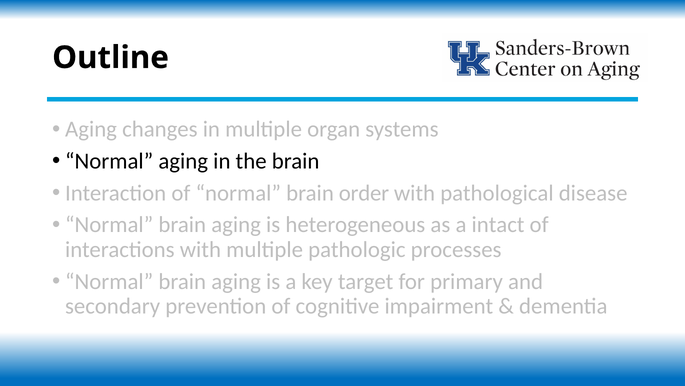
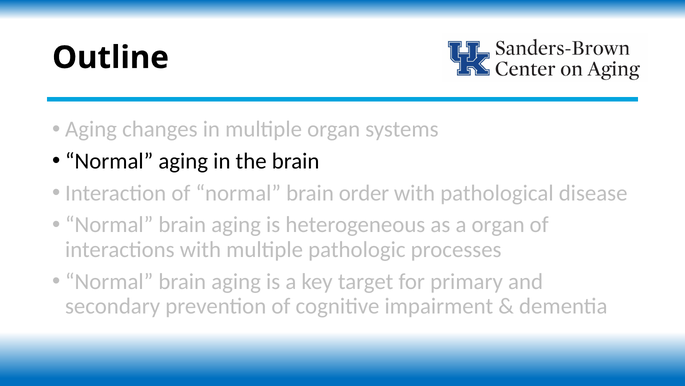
a intact: intact -> organ (498, 224)
